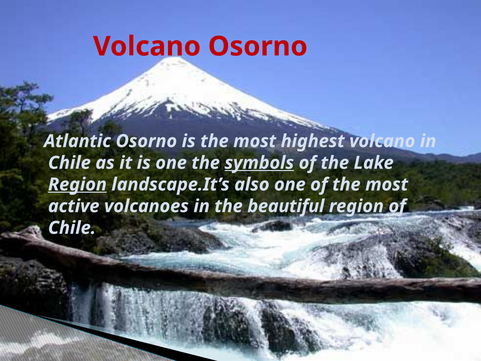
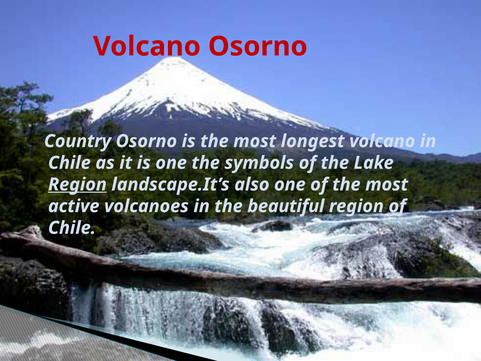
Atlantic: Atlantic -> Country (78, 141)
highest: highest -> longest (313, 141)
symbols underline: present -> none (259, 163)
